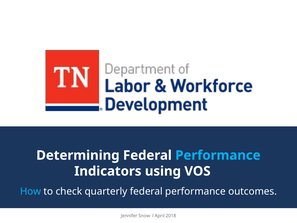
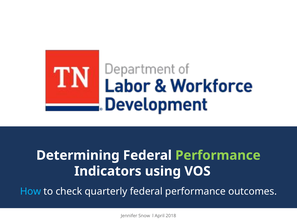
Performance colour: light blue -> light green (218, 155)
